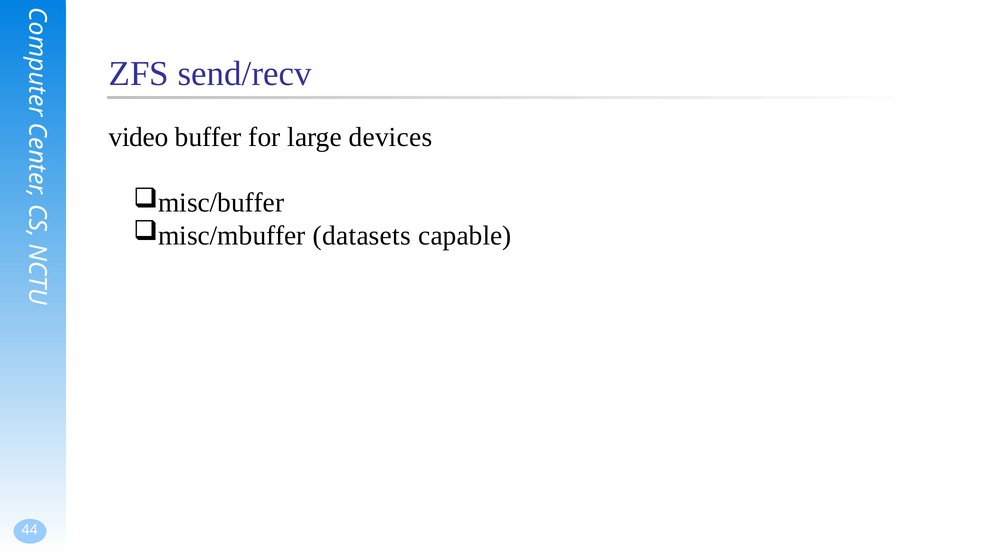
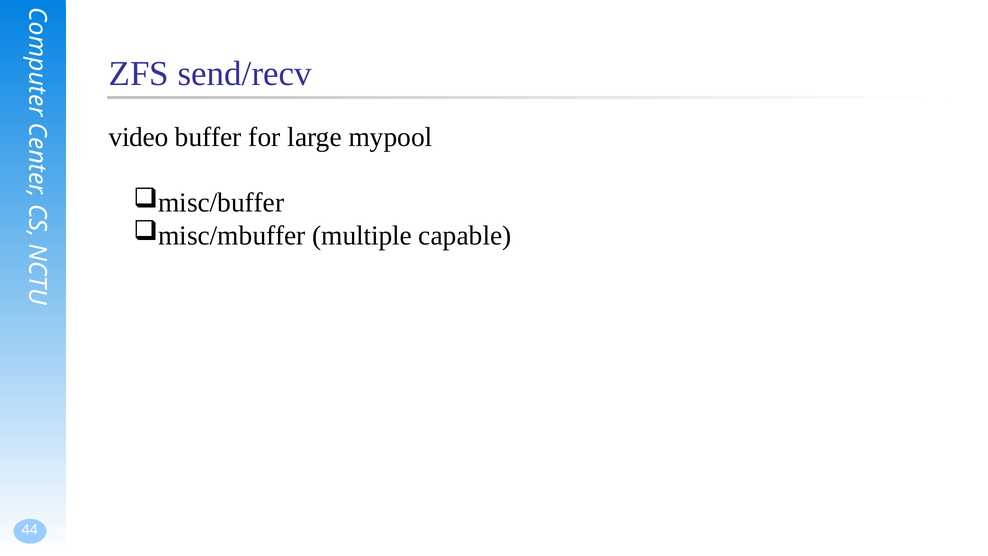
devices: devices -> mypool (391, 137)
datasets: datasets -> multiple (362, 236)
